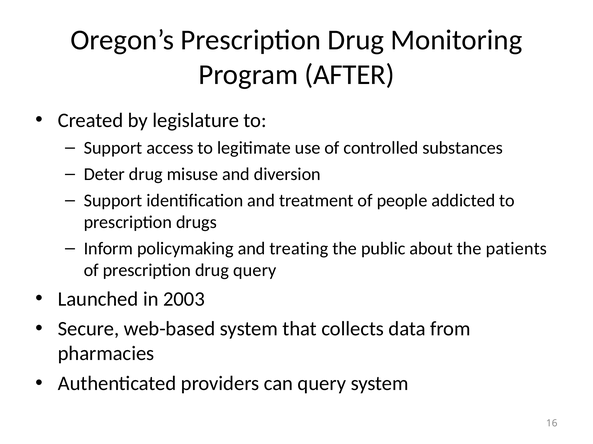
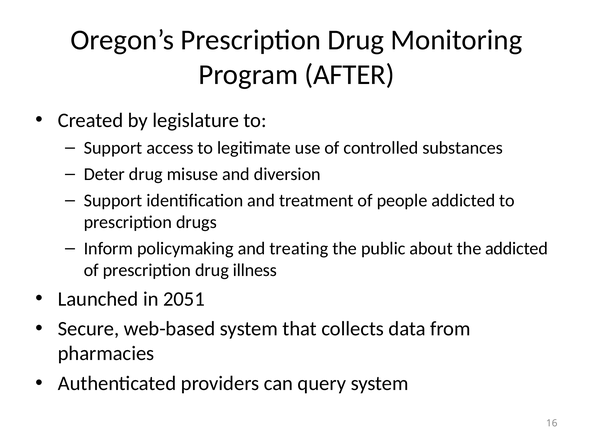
the patients: patients -> addicted (517, 249)
drug query: query -> illness (255, 271)
2003: 2003 -> 2051 (184, 299)
